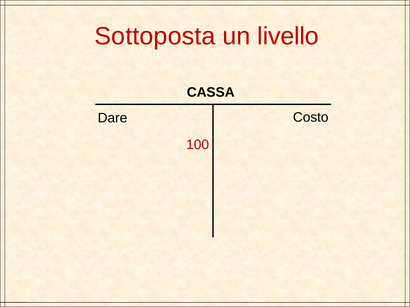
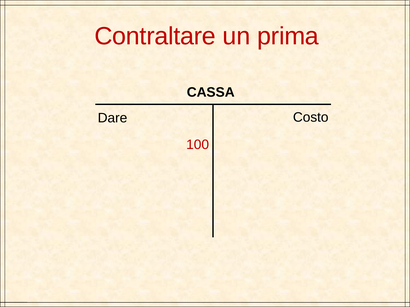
Sottoposta: Sottoposta -> Contraltare (155, 36)
livello: livello -> prima (288, 36)
